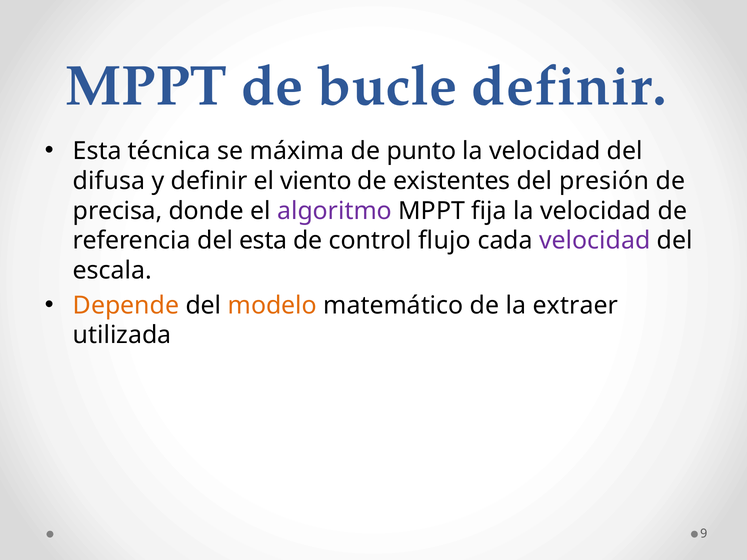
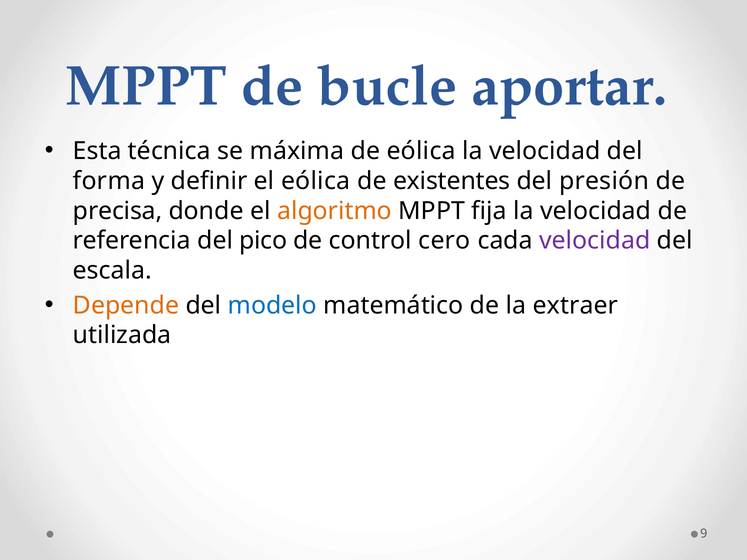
bucle definir: definir -> aportar (569, 87)
de punto: punto -> eólica (421, 151)
difusa: difusa -> forma (109, 181)
el viento: viento -> eólica (316, 181)
algoritmo colour: purple -> orange (335, 211)
del esta: esta -> pico (263, 241)
flujo: flujo -> cero (444, 241)
modelo colour: orange -> blue (272, 306)
